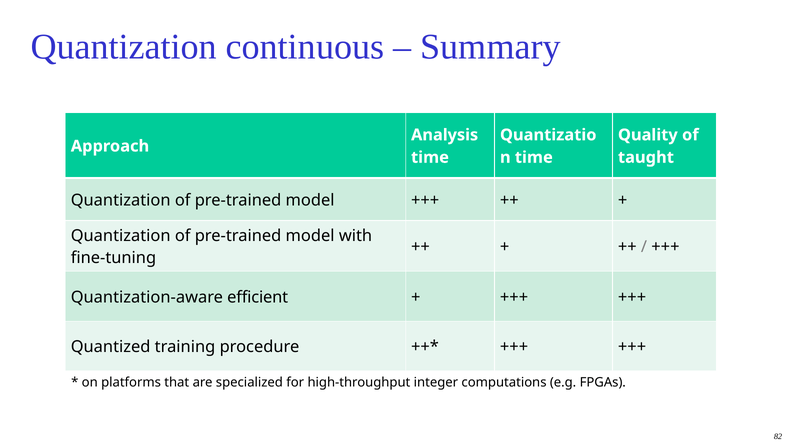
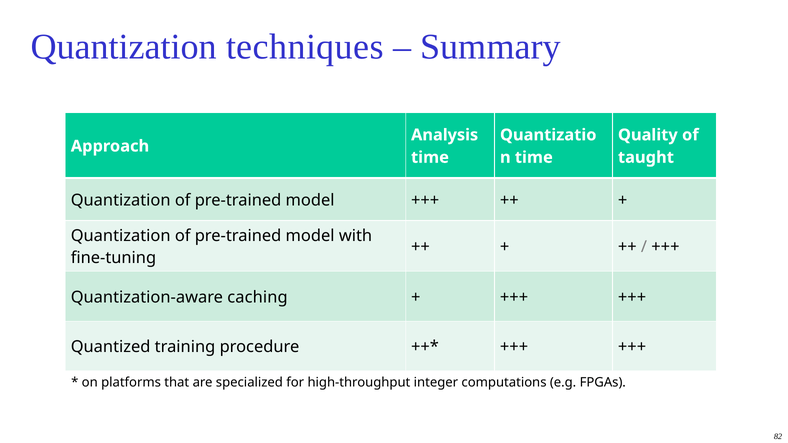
continuous: continuous -> techniques (305, 47)
efficient: efficient -> caching (258, 297)
